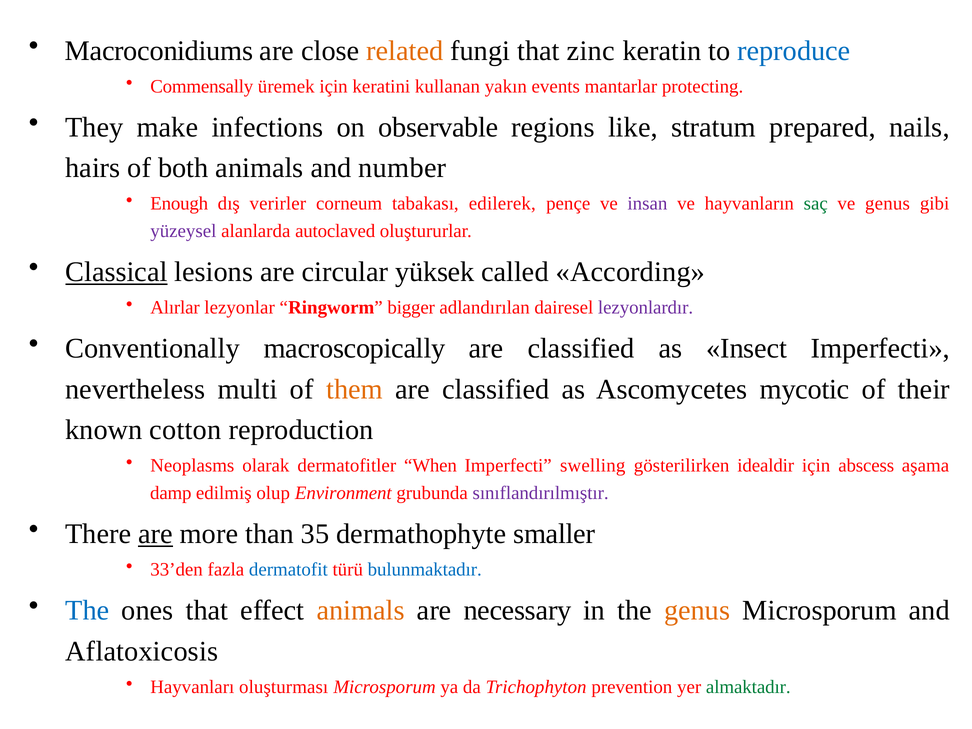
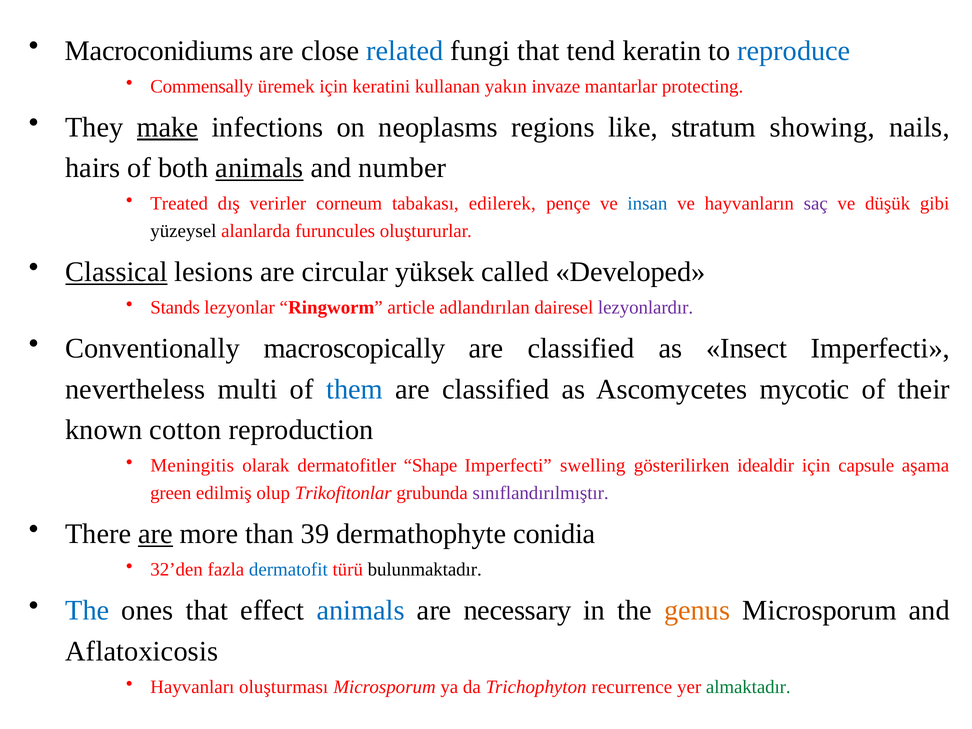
related colour: orange -> blue (405, 51)
zinc: zinc -> tend (591, 51)
events: events -> invaze (556, 86)
make underline: none -> present (168, 127)
observable: observable -> neoplasms (438, 127)
prepared: prepared -> showing (822, 127)
animals underline: none -> present (259, 168)
Enough: Enough -> Treated (179, 204)
insan colour: purple -> blue (647, 204)
saç colour: green -> purple (816, 204)
ve genus: genus -> düşük (888, 204)
yüzeysel colour: purple -> black (183, 231)
autoclaved: autoclaved -> furuncules (335, 231)
According: According -> Developed (631, 272)
Alırlar: Alırlar -> Stands (175, 308)
bigger: bigger -> article (411, 308)
them colour: orange -> blue (354, 389)
Neoplasms: Neoplasms -> Meningitis (192, 466)
When: When -> Shape (431, 466)
abscess: abscess -> capsule (866, 466)
damp: damp -> green (171, 493)
Environment: Environment -> Trikofitonlar (343, 493)
35: 35 -> 39 (315, 534)
smaller: smaller -> conidia (554, 534)
33’den: 33’den -> 32’den (177, 570)
bulunmaktadır colour: blue -> black (425, 570)
animals colour: orange -> blue (361, 611)
prevention: prevention -> recurrence (632, 687)
